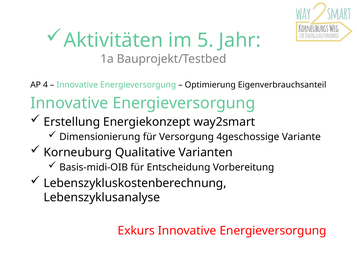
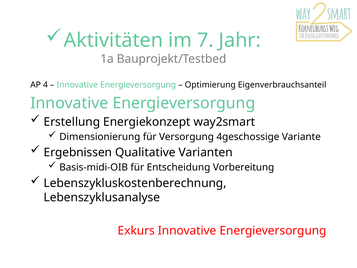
5: 5 -> 7 (205, 40)
Korneuburg: Korneuburg -> Ergebnissen (78, 152)
